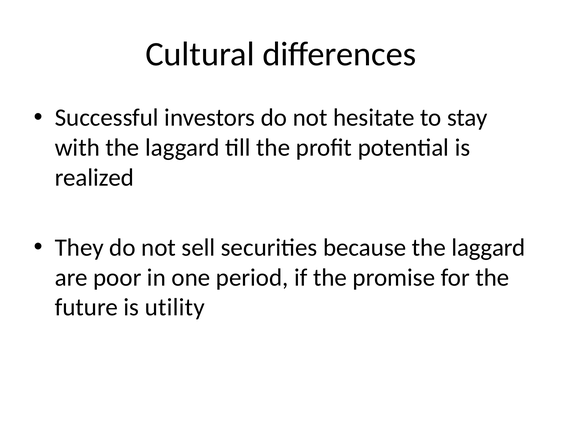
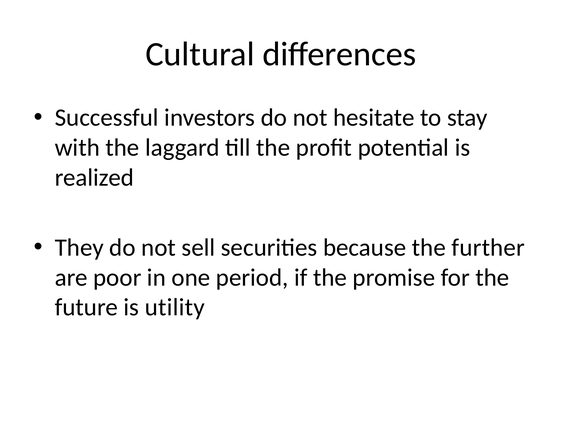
because the laggard: laggard -> further (488, 248)
